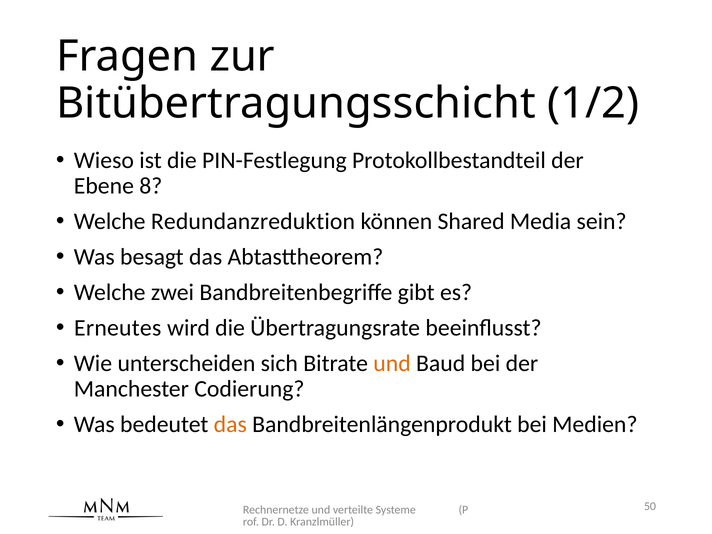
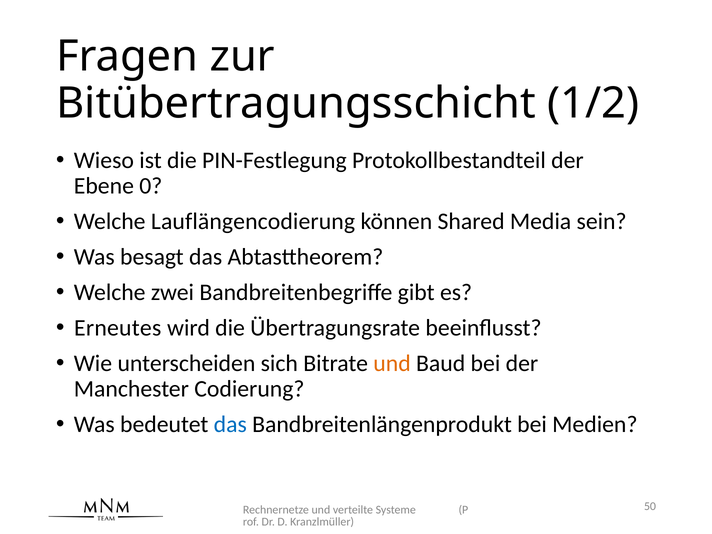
8: 8 -> 0 (151, 186)
Redundanzreduktion: Redundanzreduktion -> Lauflängencodierung (253, 221)
das colour: orange -> blue (230, 425)
